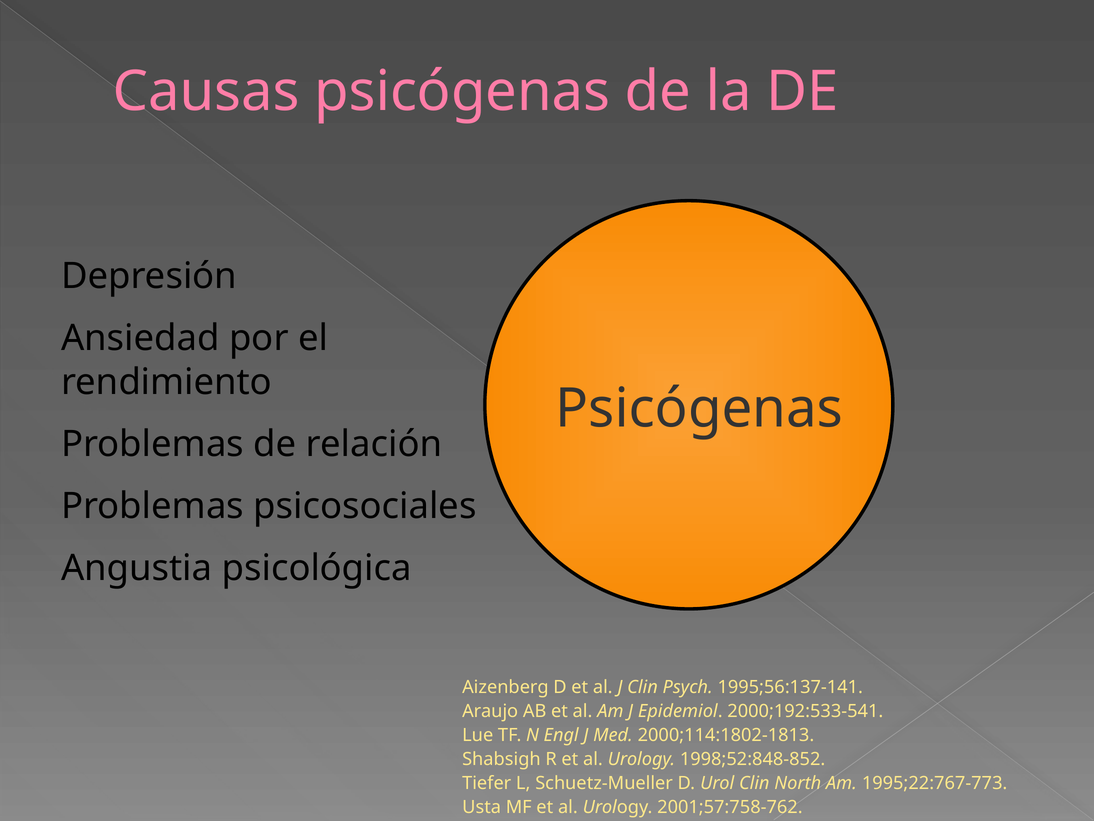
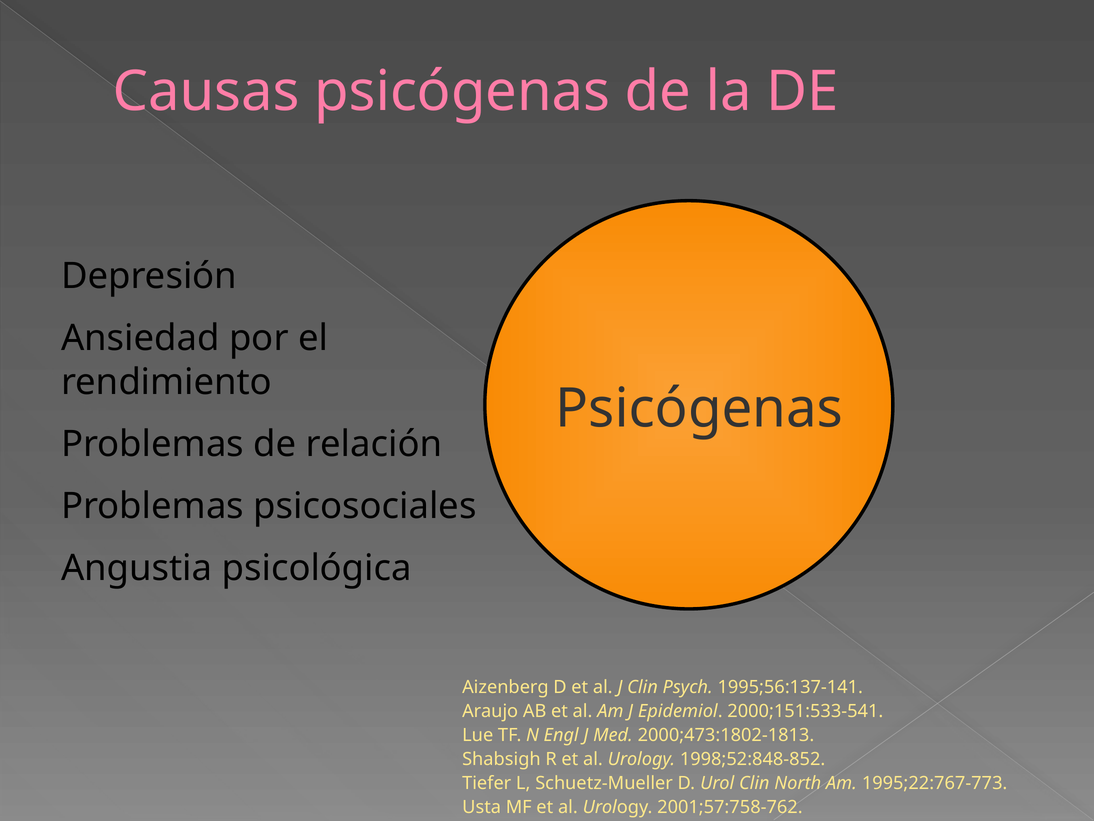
2000;192:533-541: 2000;192:533-541 -> 2000;151:533-541 (805, 711)
2000;114:1802-1813: 2000;114:1802-1813 -> 2000;473:1802-1813 (726, 735)
